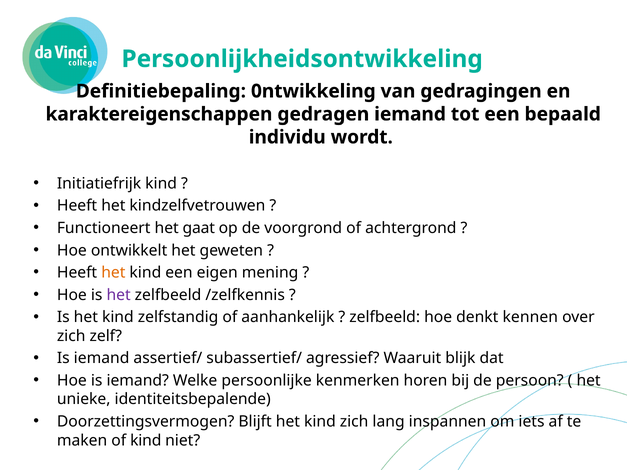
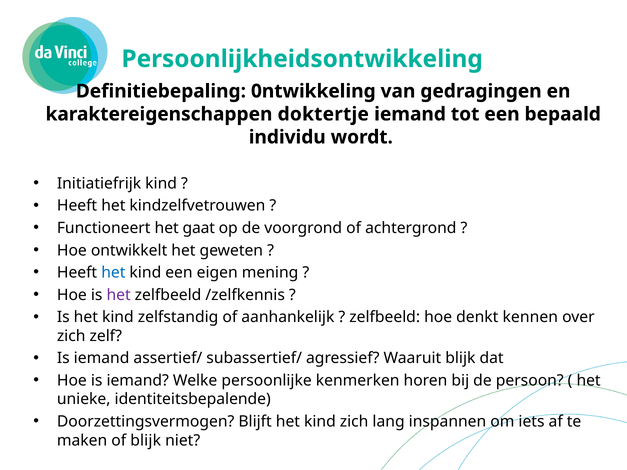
gedragen: gedragen -> doktertje (323, 114)
het colour: orange -> blue (113, 273)
of kind: kind -> blijk (146, 441)
